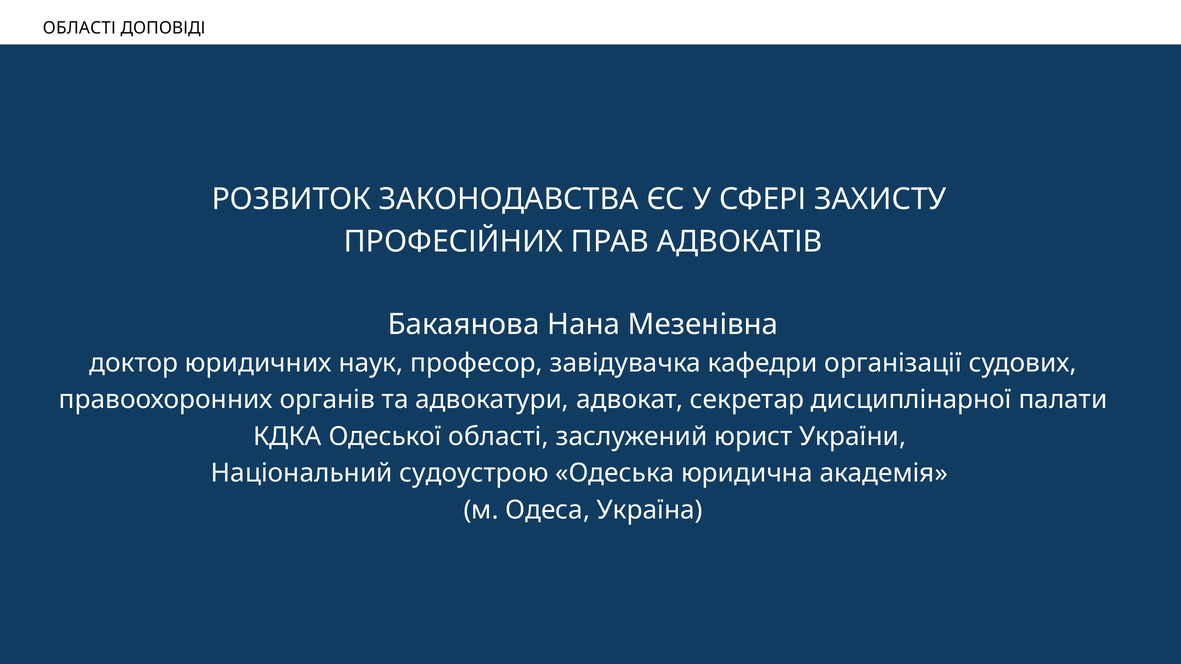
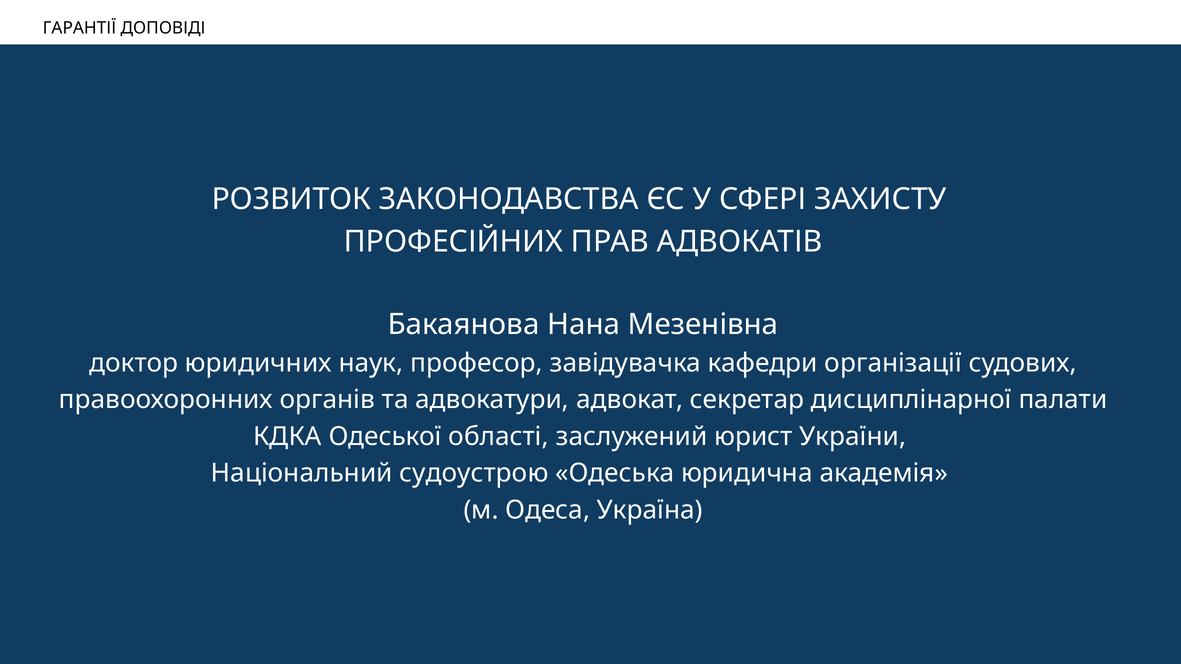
ОБЛАСТІ: ОБЛАСТІ -> ГАРАНТІЇ (79, 28)
